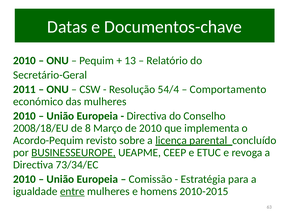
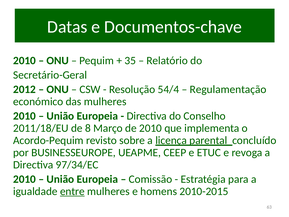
13: 13 -> 35 (130, 60)
2011: 2011 -> 2012 (24, 89)
Comportamento: Comportamento -> Regulamentação (228, 89)
2008/18/EU: 2008/18/EU -> 2011/18/EU (41, 128)
BUSINESSEUROPE underline: present -> none (74, 152)
73/34/EC: 73/34/EC -> 97/34/EC (77, 165)
